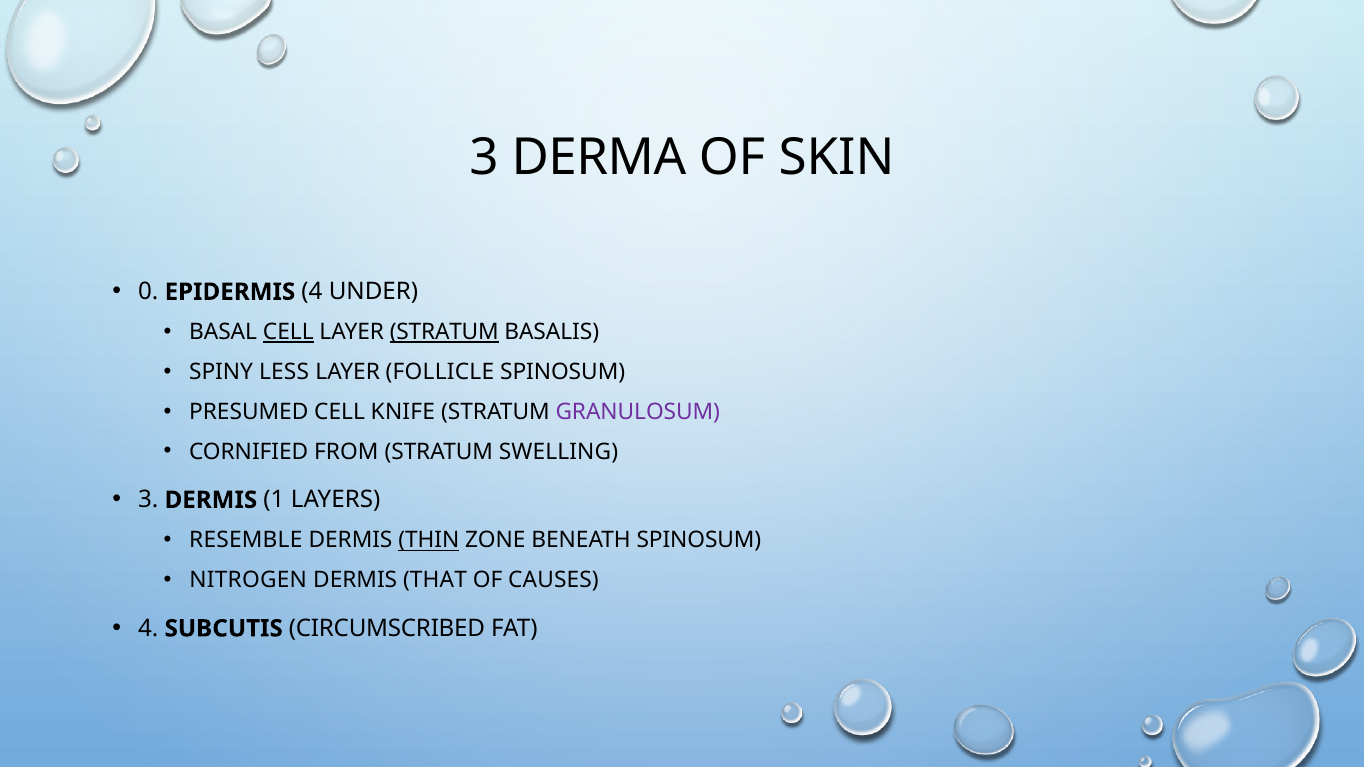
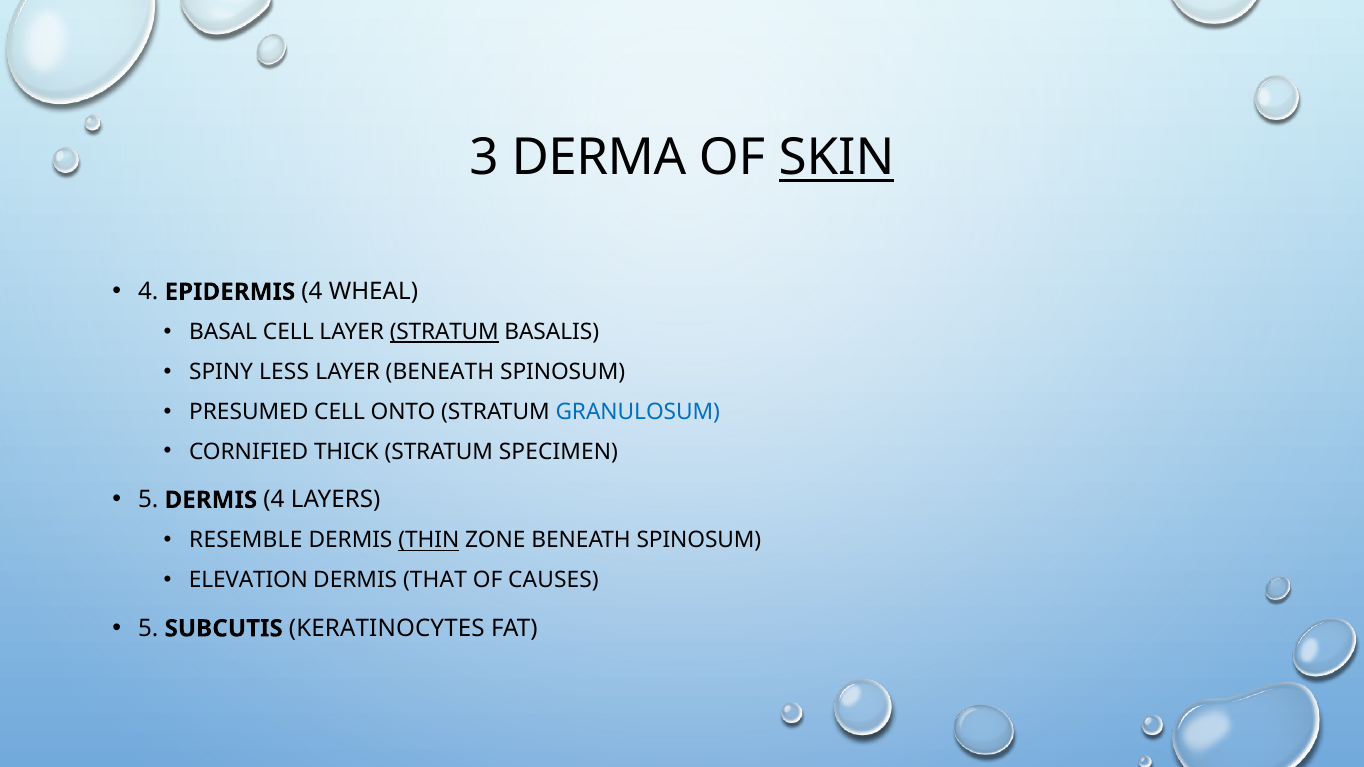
SKIN underline: none -> present (836, 158)
0: 0 -> 4 (148, 292)
UNDER: UNDER -> WHEAL (373, 292)
CELL underline: present -> none (288, 332)
LAYER FOLLICLE: FOLLICLE -> BENEATH (440, 372)
KNIFE: KNIFE -> ONTO (403, 412)
GRANULOSUM colour: purple -> blue (638, 412)
FROM: FROM -> THICK (346, 452)
SWELLING: SWELLING -> SPECIMEN (558, 452)
3: 3 -> 5 (148, 500)
DERMIS 1: 1 -> 4 (274, 500)
NITROGEN: NITROGEN -> ELEVATION (248, 580)
4: 4 -> 5 (148, 629)
CIRCUMSCRIBED: CIRCUMSCRIBED -> KERATINOCYTES (387, 629)
